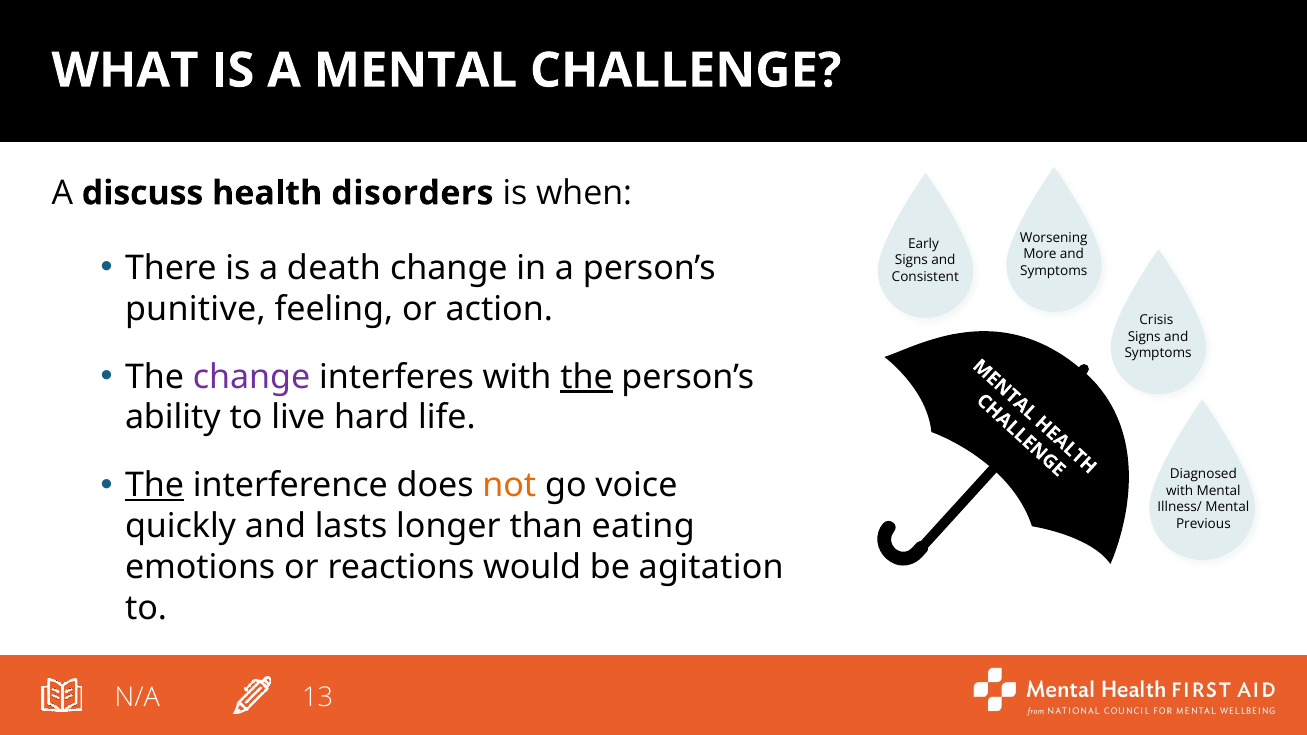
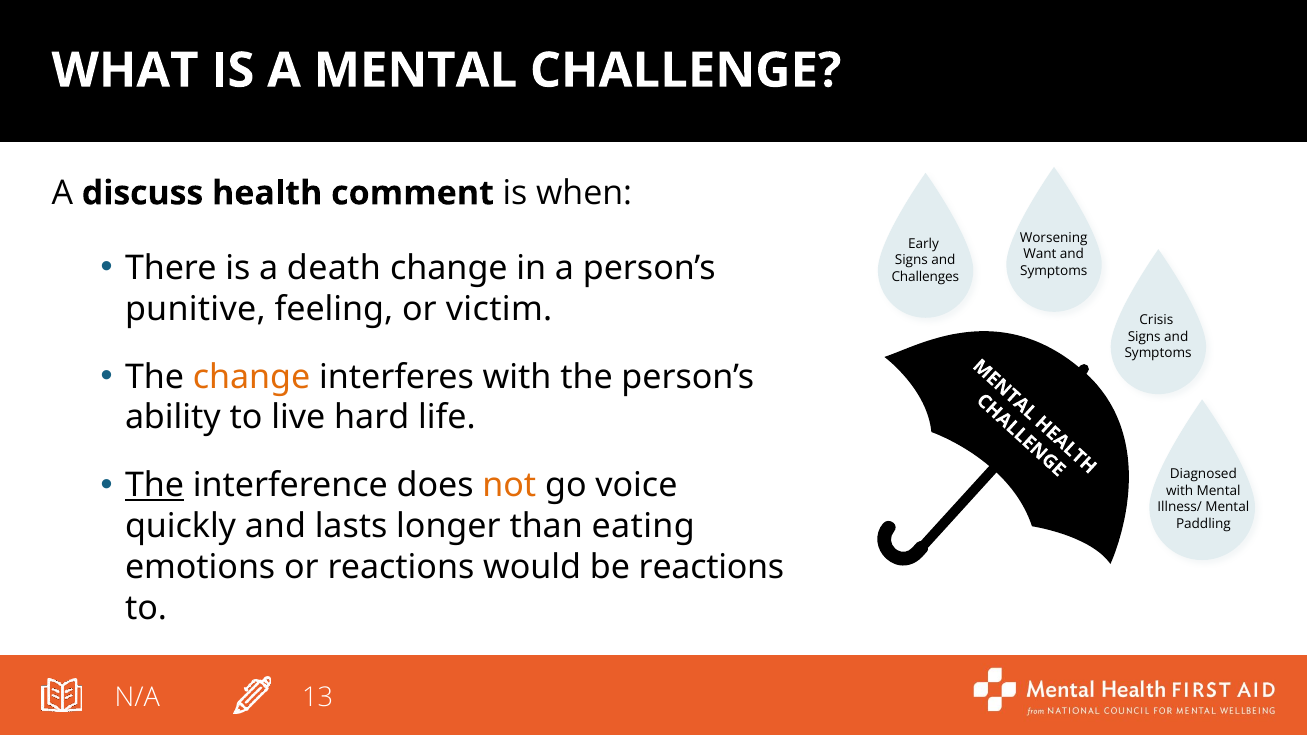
disorders: disorders -> comment (413, 193)
More: More -> Want (1040, 255)
Consistent: Consistent -> Challenges (925, 277)
action: action -> victim (499, 309)
change colour: purple -> orange (252, 377)
the underline: present -> none (586, 377)
Previous: Previous -> Paddling (1203, 524)
be agitation: agitation -> reactions (711, 568)
